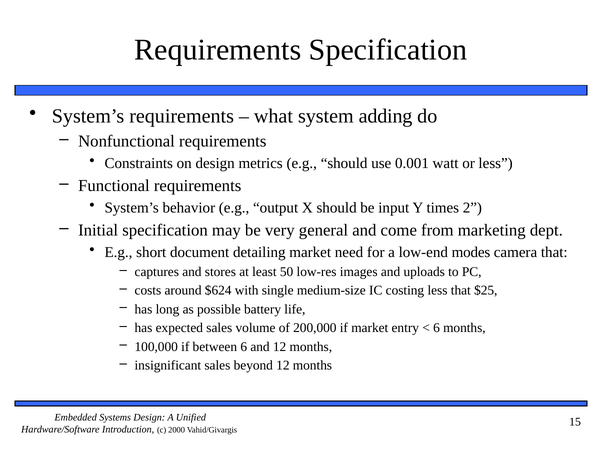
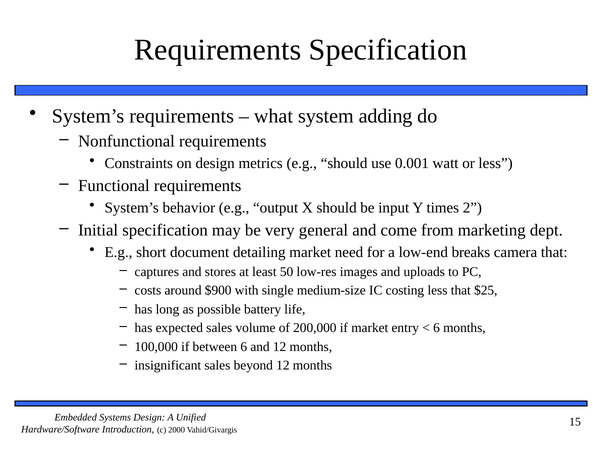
modes: modes -> breaks (471, 253)
$624: $624 -> $900 (218, 291)
